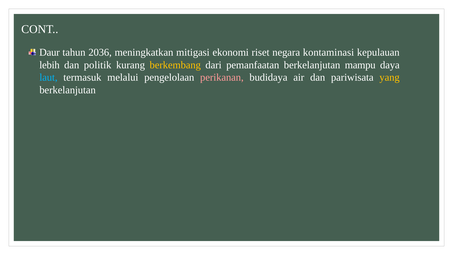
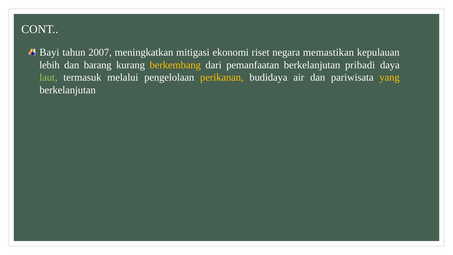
Daur: Daur -> Bayi (49, 53)
2036: 2036 -> 2007 (100, 53)
kontaminasi: kontaminasi -> memastikan (328, 53)
politik: politik -> barang (98, 65)
mampu: mampu -> pribadi (360, 65)
laut colour: light blue -> light green (48, 77)
perikanan colour: pink -> yellow (222, 77)
